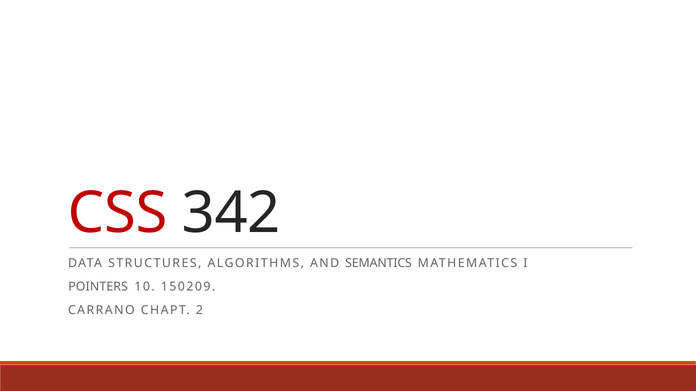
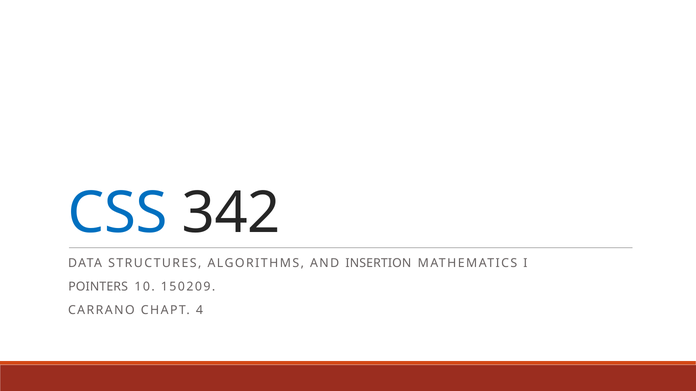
CSS colour: red -> blue (118, 213)
SEMANTICS: SEMANTICS -> INSERTION (378, 264)
2: 2 -> 4 (199, 310)
